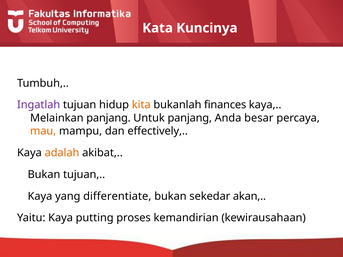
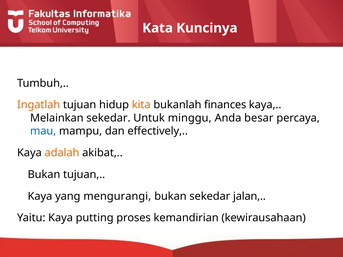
Ingatlah colour: purple -> orange (39, 105)
Melainkan panjang: panjang -> sekedar (108, 118)
Untuk panjang: panjang -> minggu (190, 118)
mau colour: orange -> blue (43, 131)
differentiate: differentiate -> mengurangi (117, 196)
akan: akan -> jalan (249, 196)
